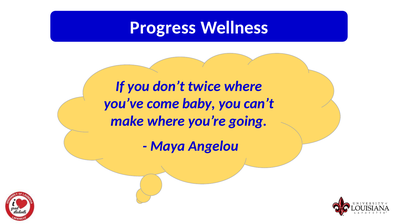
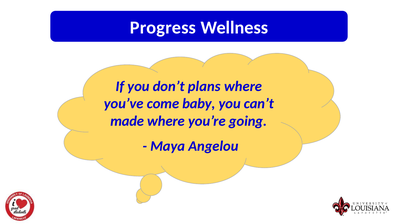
twice: twice -> plans (204, 86)
make: make -> made (127, 121)
